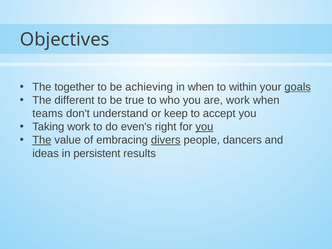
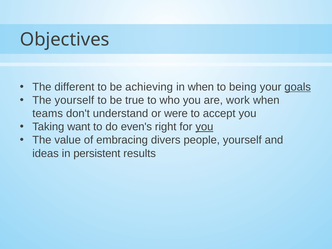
together: together -> different (74, 87)
within: within -> being (243, 87)
The different: different -> yourself (74, 100)
keep: keep -> were (176, 114)
Taking work: work -> want (79, 127)
The underline: present -> none (42, 140)
divers underline: present -> none (166, 140)
people dancers: dancers -> yourself (242, 140)
